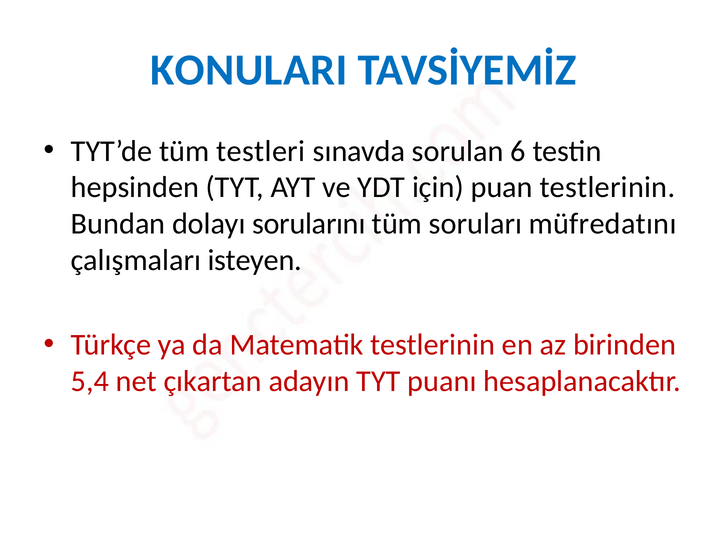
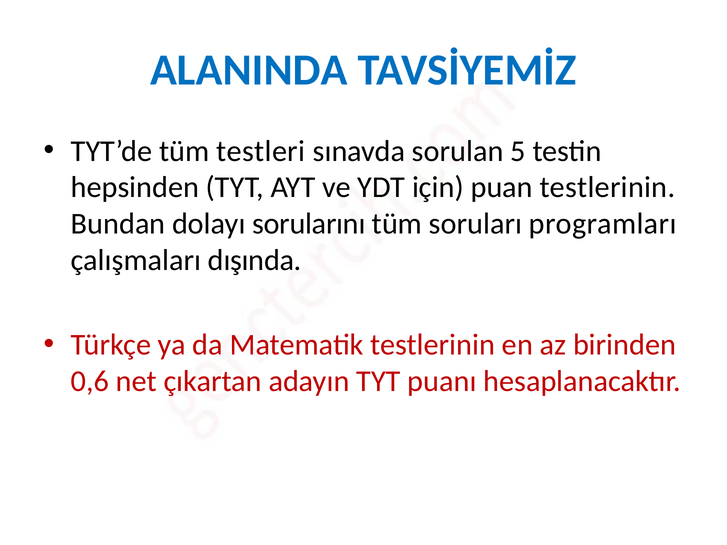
KONULARI: KONULARI -> ALANINDA (249, 70)
6: 6 -> 5 (518, 151)
müfredatını: müfredatını -> programları (603, 224)
isteyen: isteyen -> dışında (255, 260)
5,4: 5,4 -> 0,6 (90, 381)
